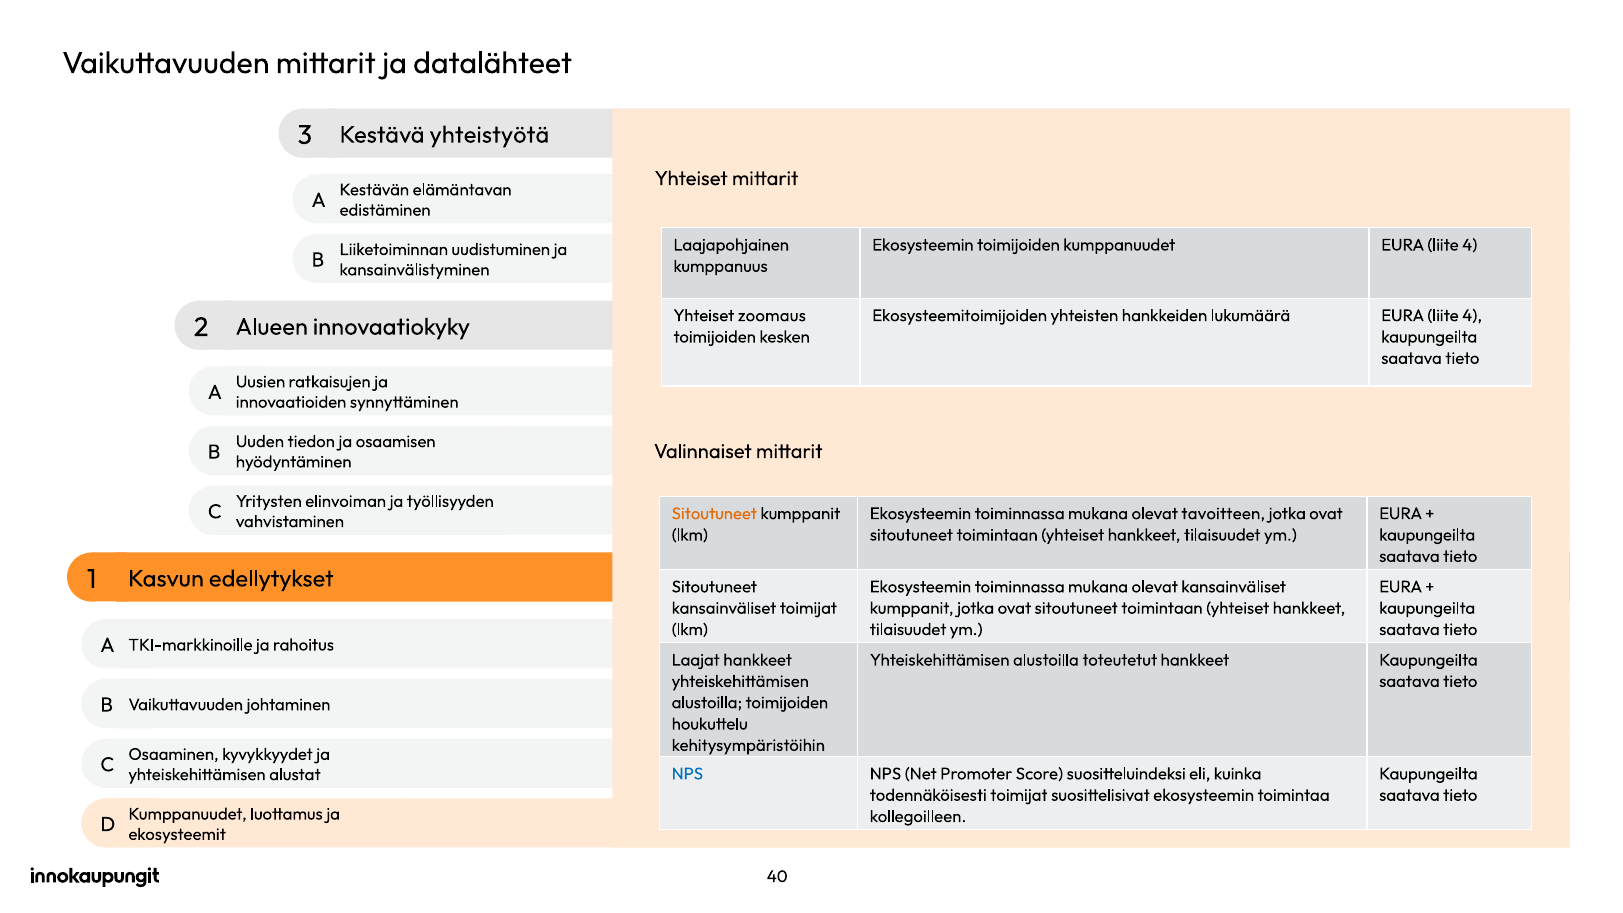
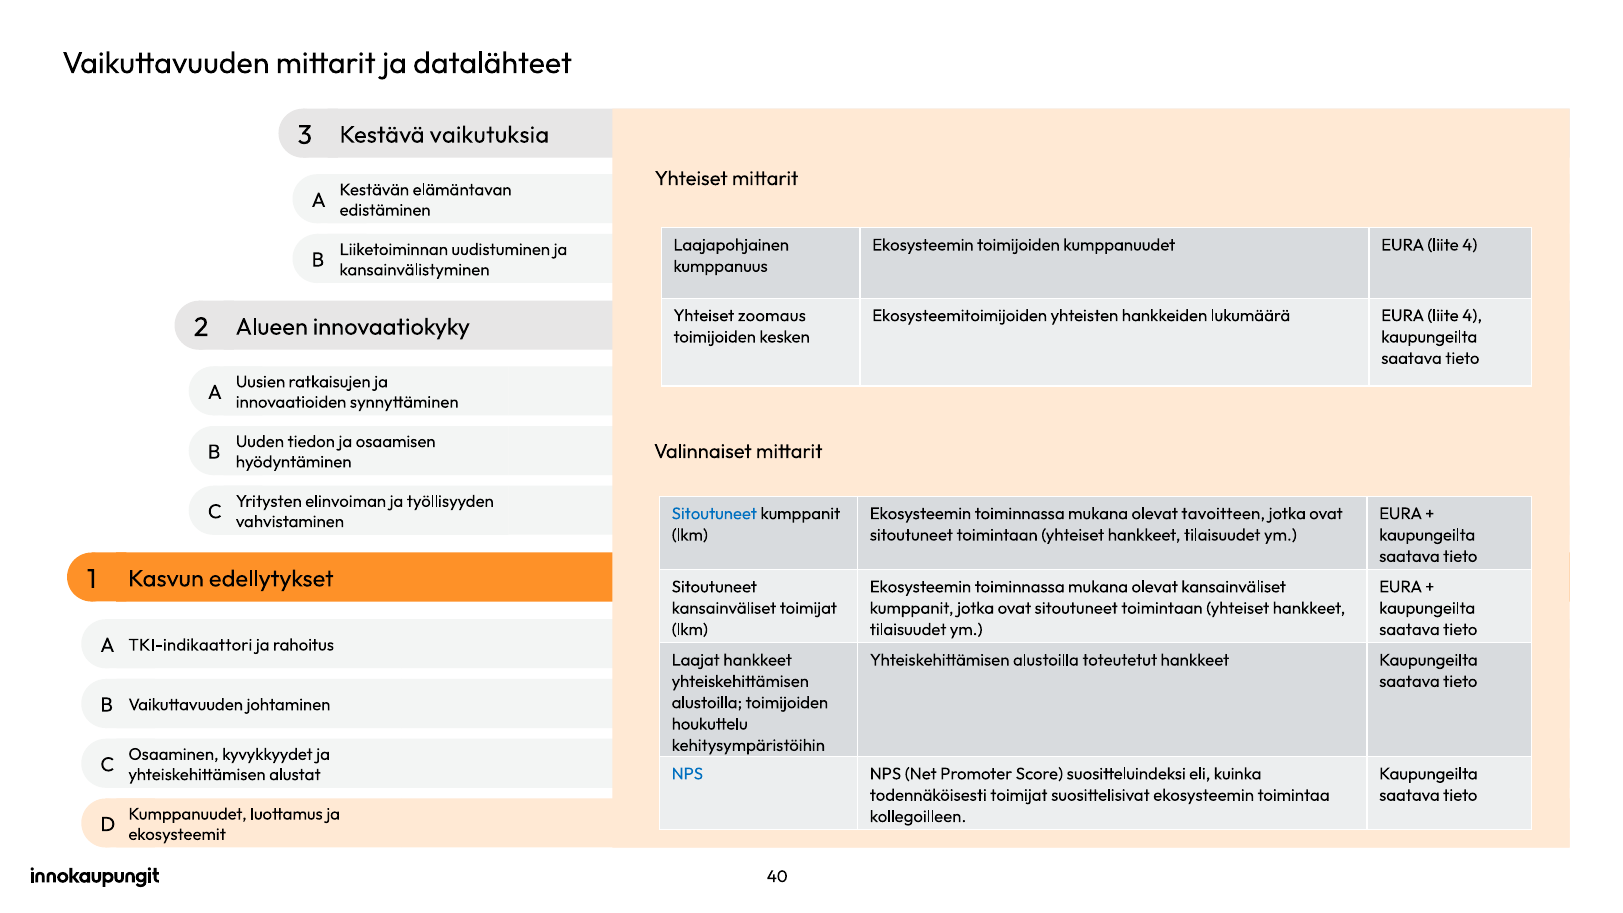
yhteistyötä: yhteistyötä -> vaikutuksia (489, 135)
Sitoutuneet colour: orange -> blue (714, 514)
TKI-markkinoille: TKI-markkinoille -> TKI-indikaattori (190, 645)
